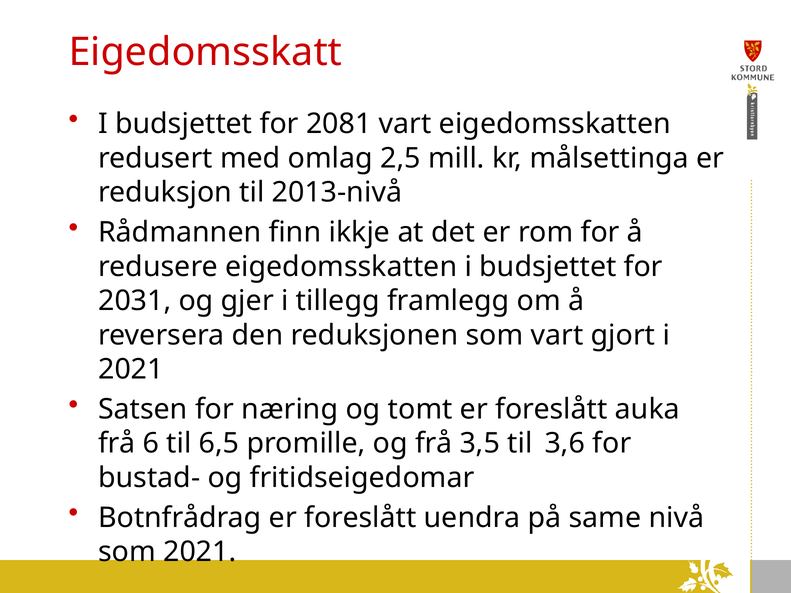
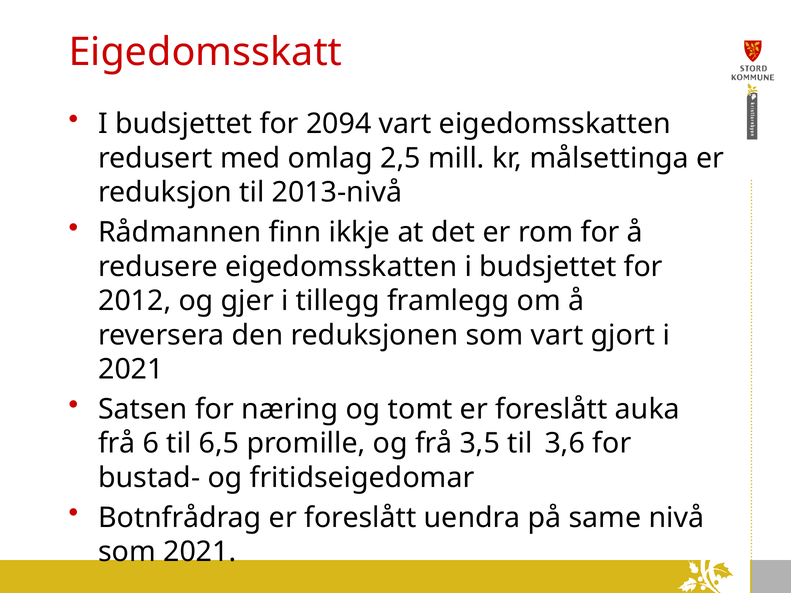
2081: 2081 -> 2094 (339, 124)
2031: 2031 -> 2012 (135, 301)
